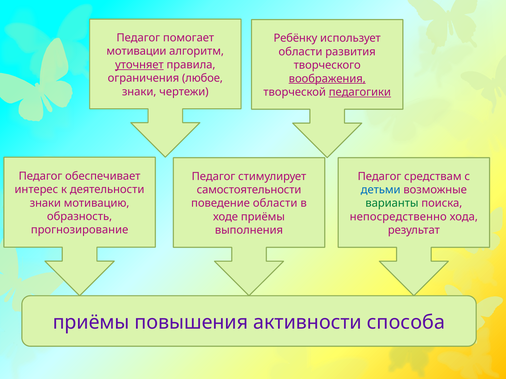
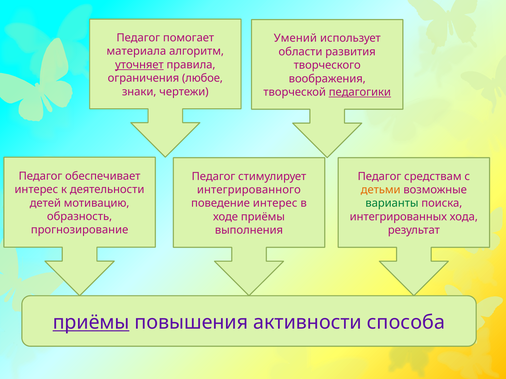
Ребёнку: Ребёнку -> Умений (295, 38)
мотивации: мотивации -> материала (136, 51)
воображения underline: present -> none (327, 79)
самостоятельности: самостоятельности -> интегрированного (249, 190)
детьми colour: blue -> orange (381, 190)
знаки: знаки -> детей (45, 203)
поведение области: области -> интерес (275, 204)
непосредственно: непосредственно -> интегрированных (398, 217)
приёмы underline: none -> present (91, 323)
